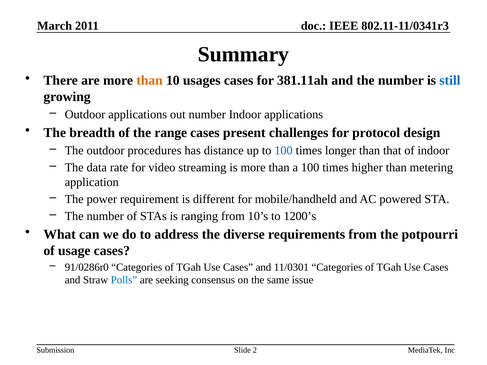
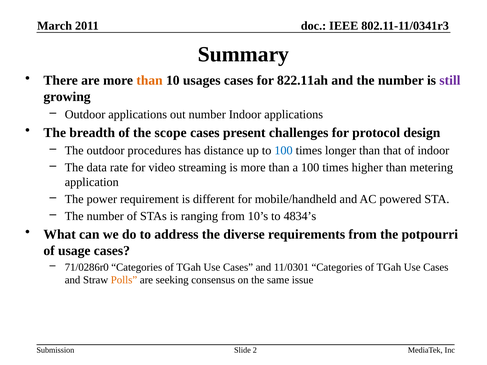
381.11ah: 381.11ah -> 822.11ah (303, 81)
still colour: blue -> purple (450, 81)
range: range -> scope (171, 133)
1200’s: 1200’s -> 4834’s (300, 216)
91/0286r0: 91/0286r0 -> 71/0286r0 (87, 267)
Polls colour: blue -> orange (124, 280)
